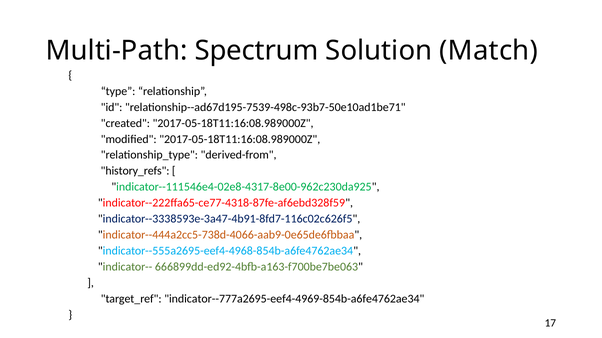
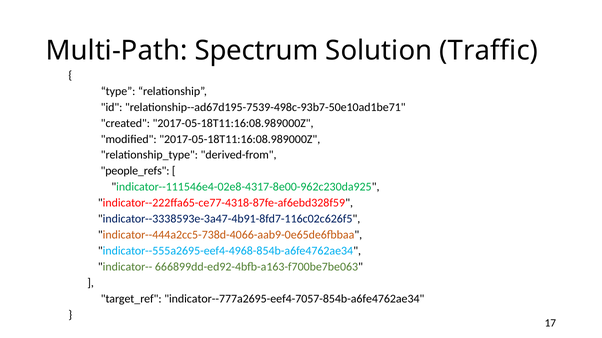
Match: Match -> Traffic (489, 51)
history_refs: history_refs -> people_refs (135, 171)
indicator--777a2695-eef4-4969-854b-a6fe4762ae34: indicator--777a2695-eef4-4969-854b-a6fe4762ae34 -> indicator--777a2695-eef4-7057-854b-a6fe4762ae34 (294, 299)
